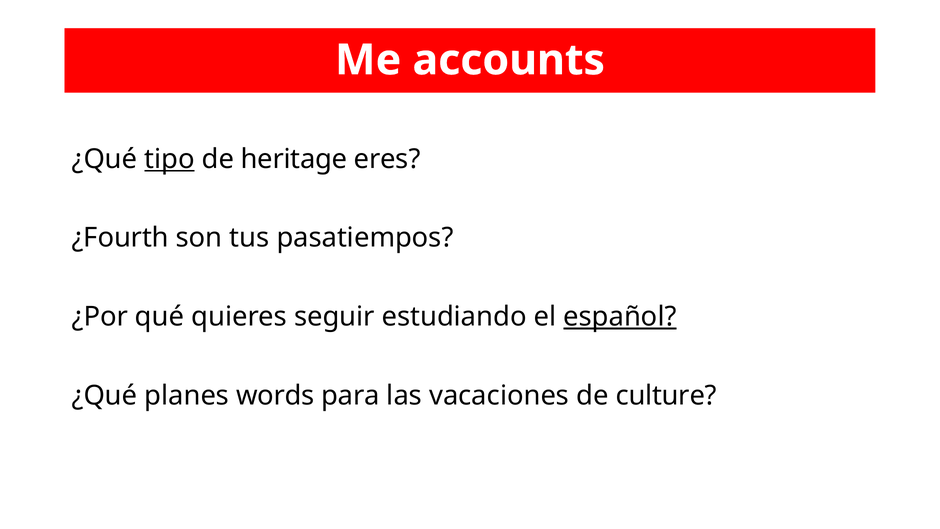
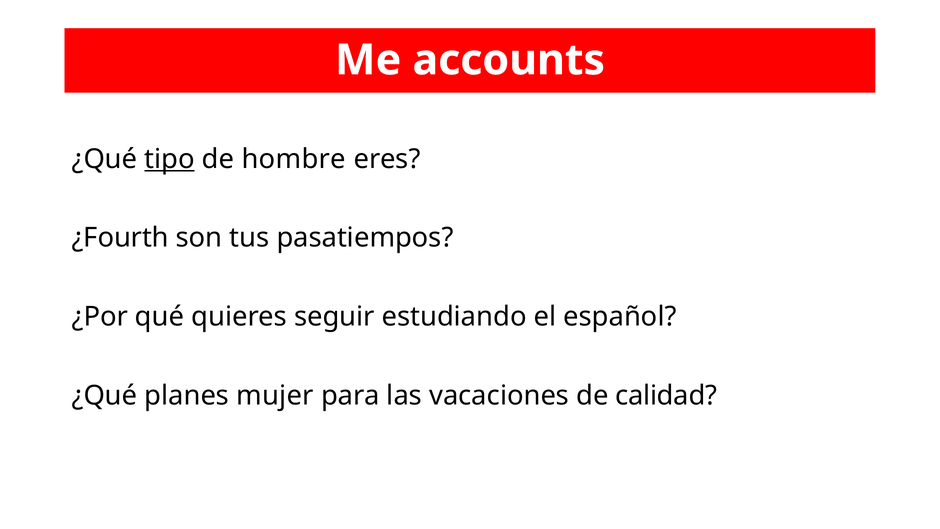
heritage: heritage -> hombre (294, 159)
español underline: present -> none (620, 317)
words: words -> mujer (275, 395)
culture: culture -> calidad (666, 395)
